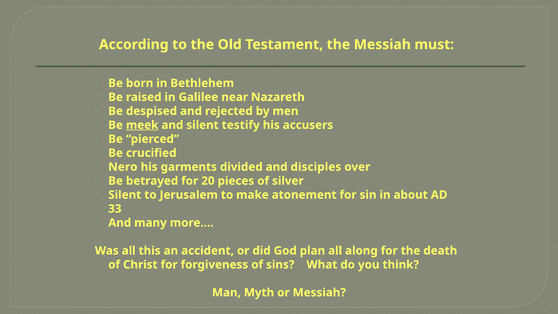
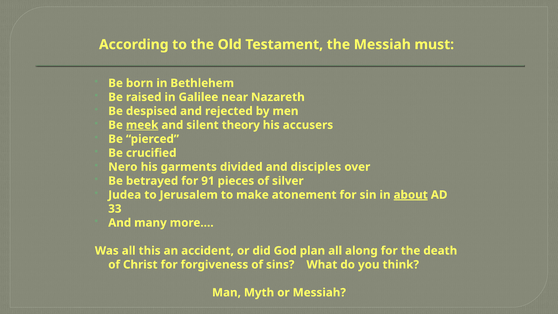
testify: testify -> theory (241, 125)
20: 20 -> 91 (208, 181)
Silent: Silent -> Judea (125, 195)
about underline: none -> present (411, 195)
